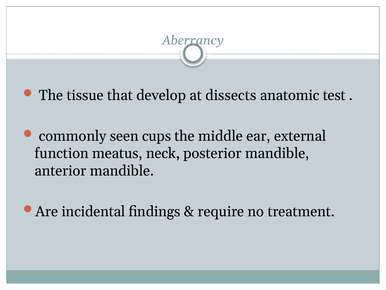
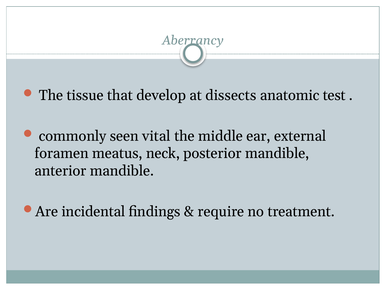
cups: cups -> vital (156, 136)
function: function -> foramen (62, 153)
